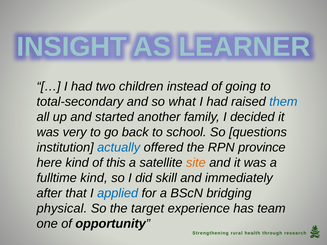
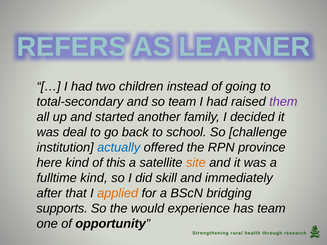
INSIGHT: INSIGHT -> REFERS (72, 47)
so what: what -> team (182, 102)
them colour: blue -> purple (283, 102)
very: very -> deal (75, 132)
questions: questions -> challenge (258, 132)
applied colour: blue -> orange (118, 193)
physical: physical -> supports (62, 209)
target: target -> would (148, 209)
